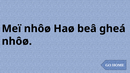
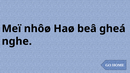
nhôø: nhôø -> nghe (17, 41)
